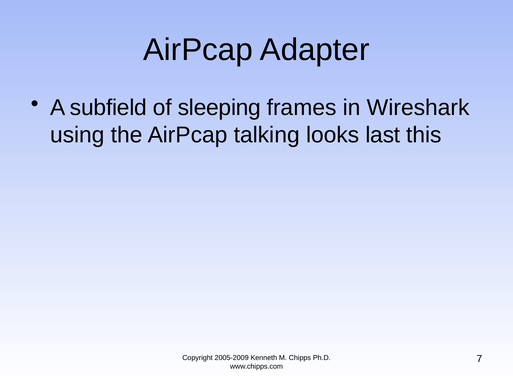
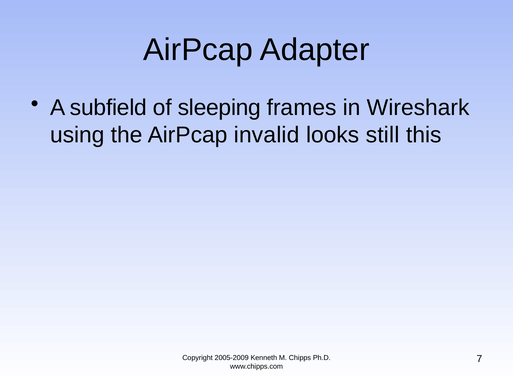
talking: talking -> invalid (267, 135)
last: last -> still (383, 135)
